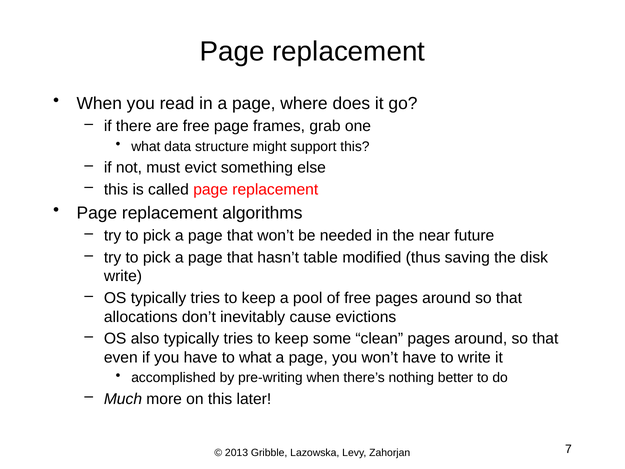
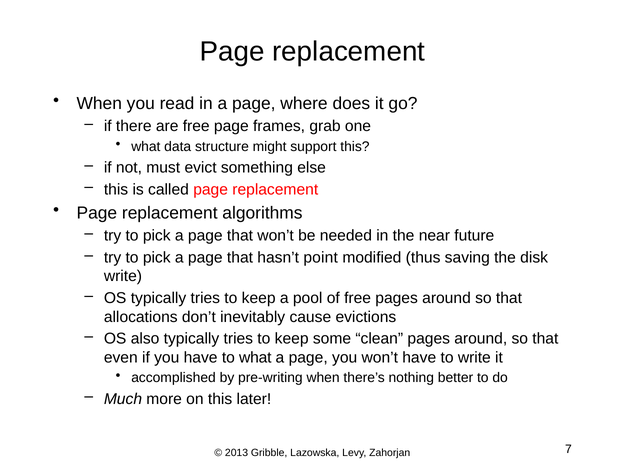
table: table -> point (321, 257)
